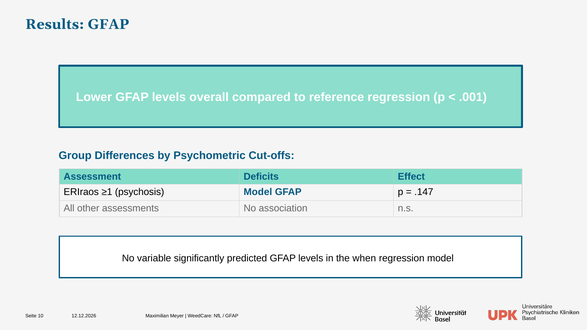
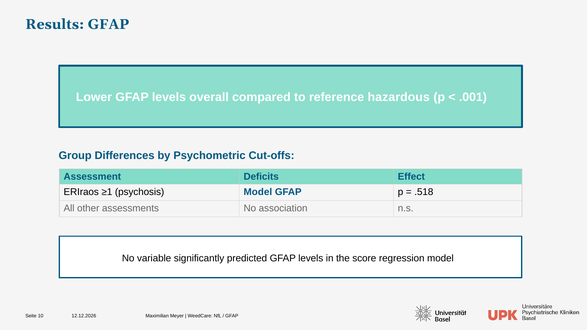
reference regression: regression -> hazardous (399, 97)
.147: .147 -> .518 (424, 192)
when: when -> score (364, 259)
